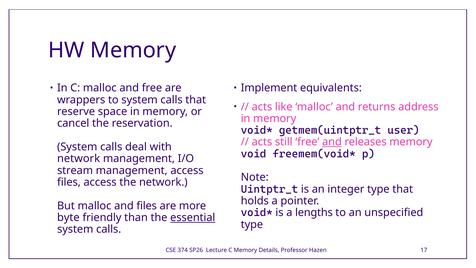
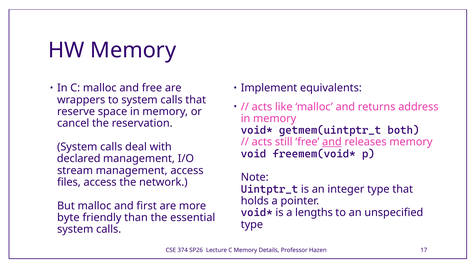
user: user -> both (403, 130)
network: network -> declared (79, 159)
and files: files -> first (147, 206)
essential underline: present -> none (193, 217)
